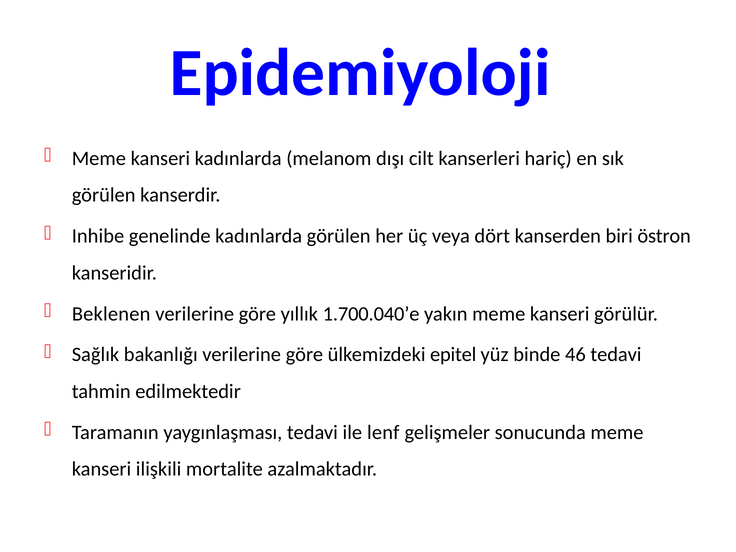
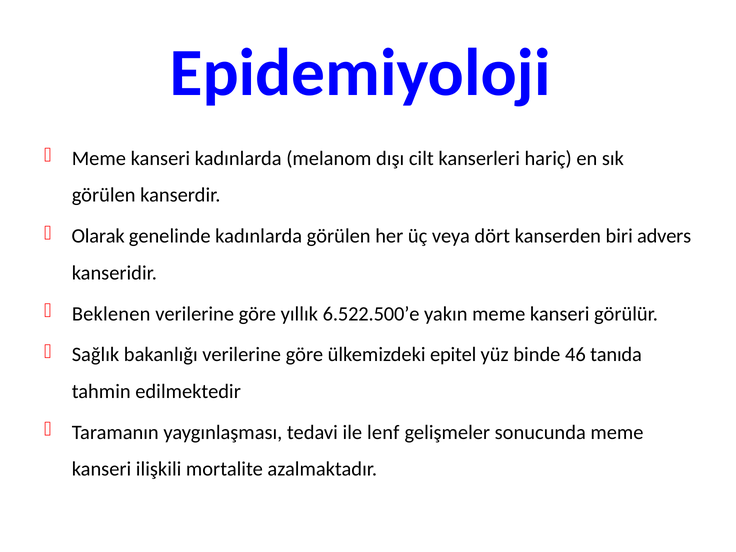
Inhibe: Inhibe -> Olarak (98, 236)
östron: östron -> advers (664, 236)
1.700.040’e: 1.700.040’e -> 6.522.500’e (371, 314)
46 tedavi: tedavi -> tanıda (616, 355)
